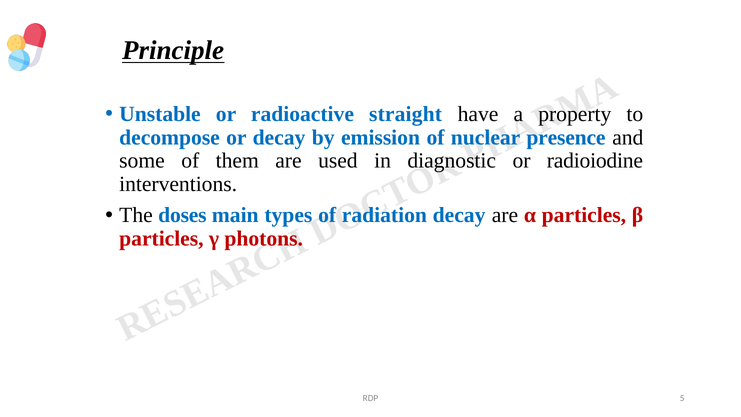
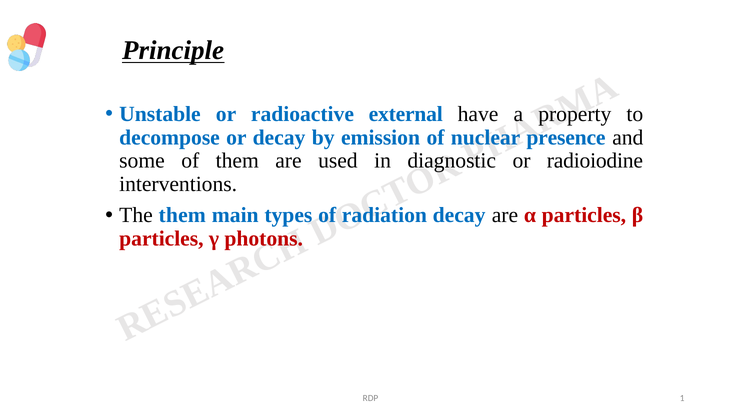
straight: straight -> external (406, 114)
The doses: doses -> them (182, 215)
5: 5 -> 1 (682, 398)
